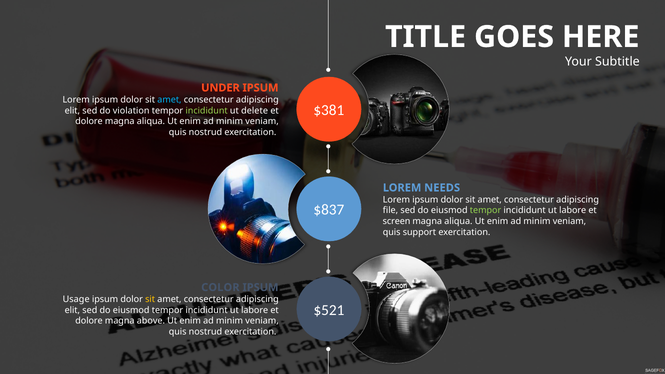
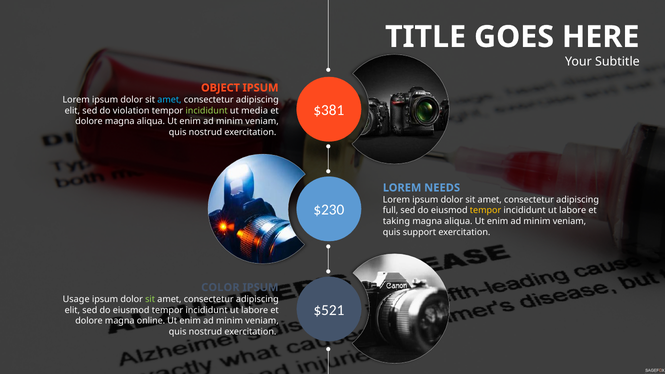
UNDER: UNDER -> OBJECT (220, 88)
delete: delete -> media (255, 111)
$837: $837 -> $230 (329, 210)
file: file -> full (391, 211)
tempor colour: light green -> yellow (486, 211)
screen: screen -> taking (396, 221)
sit colour: yellow -> light green (150, 299)
above: above -> online (151, 321)
